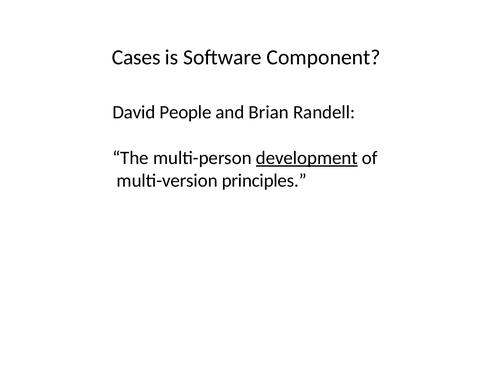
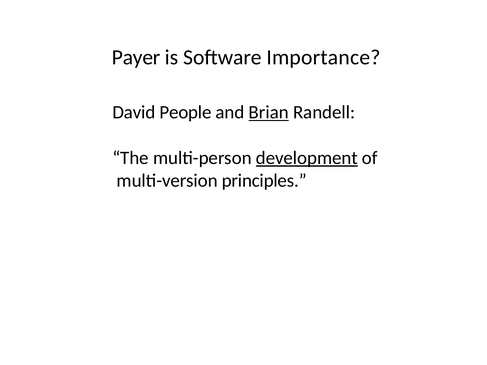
Cases: Cases -> Payer (136, 57)
Component: Component -> Importance (323, 57)
Brian underline: none -> present (269, 112)
